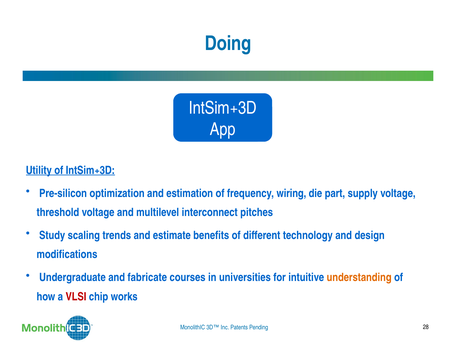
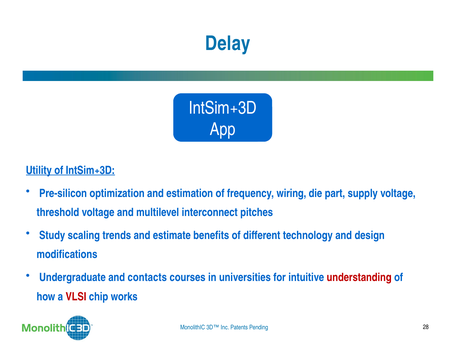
Doing: Doing -> Delay (228, 44)
fabricate: fabricate -> contacts (147, 277)
understanding colour: orange -> red (359, 277)
